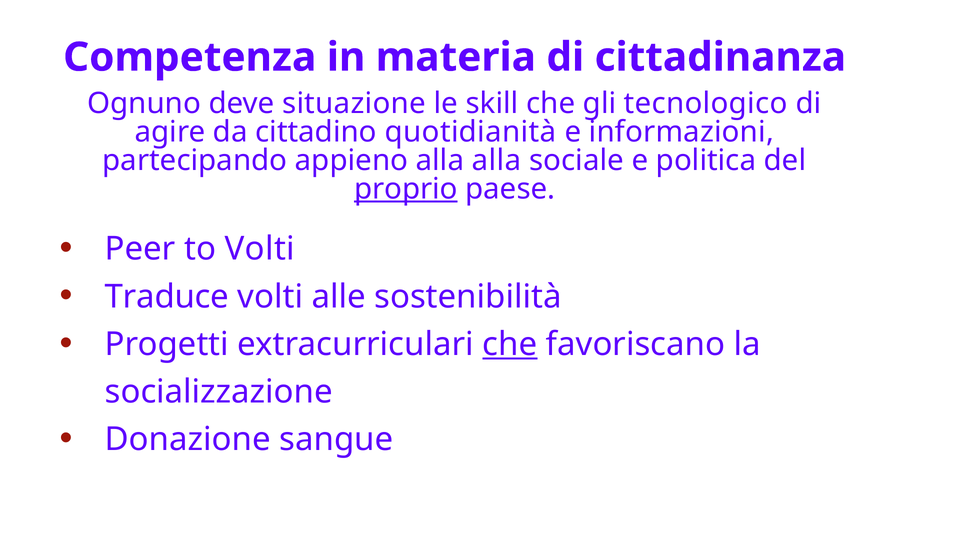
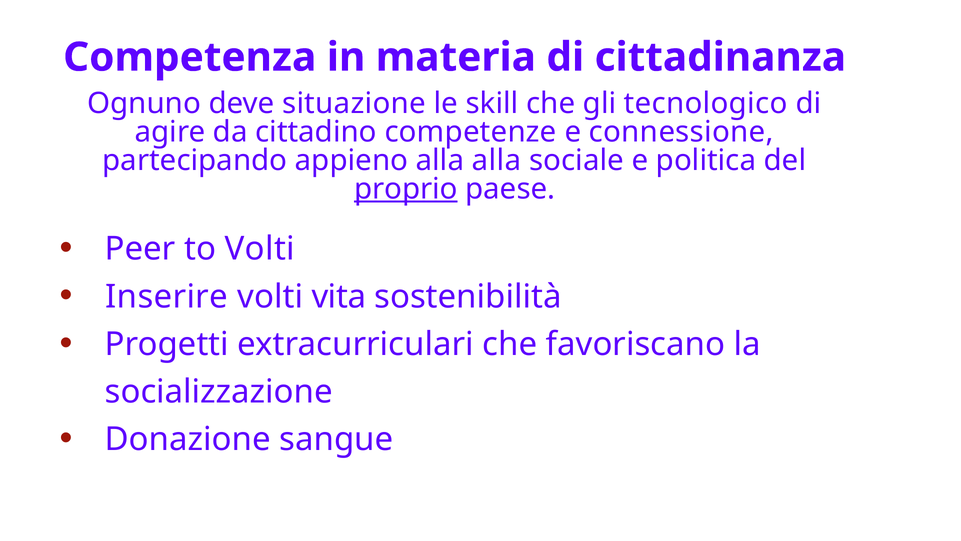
quotidianità: quotidianità -> competenze (471, 132)
informazioni: informazioni -> connessione (681, 132)
Traduce: Traduce -> Inserire (167, 296)
alle: alle -> vita (339, 296)
che underline: present -> none (510, 344)
